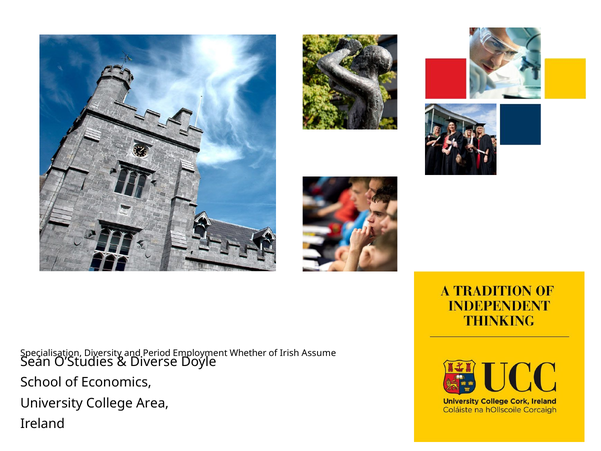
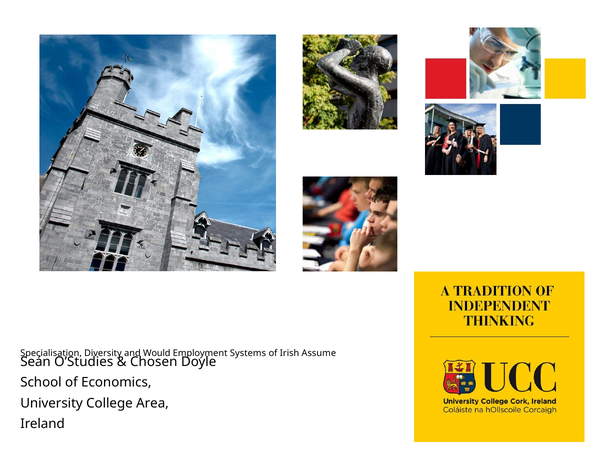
Period: Period -> Would (157, 353)
Whether: Whether -> Systems (248, 353)
Diverse: Diverse -> Chosen (154, 362)
